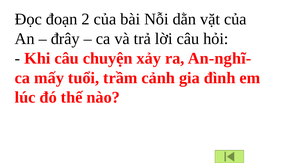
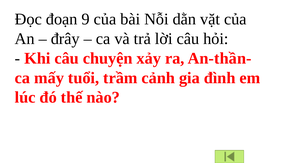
2: 2 -> 9 (86, 19)
An-nghĩ-: An-nghĩ- -> An-thần- (220, 58)
